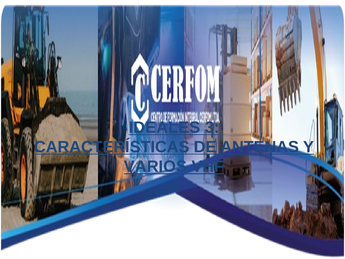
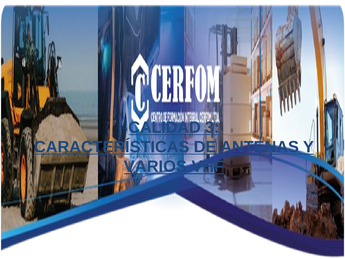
IDEALES: IDEALES -> CALIDAD (165, 127)
